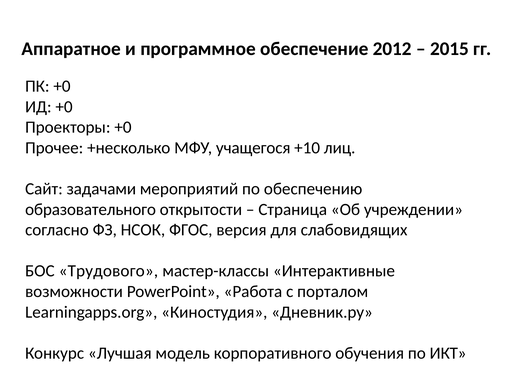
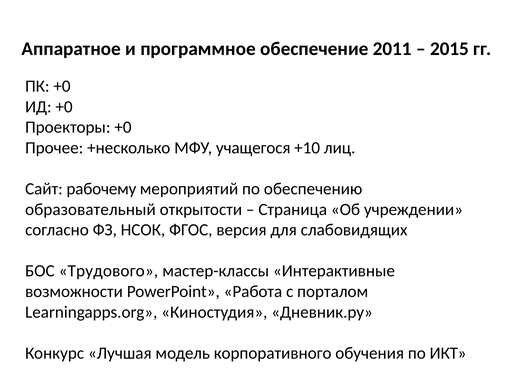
2012: 2012 -> 2011 (392, 49)
задачами: задачами -> рабочему (101, 189)
образовательного: образовательного -> образовательный (90, 209)
